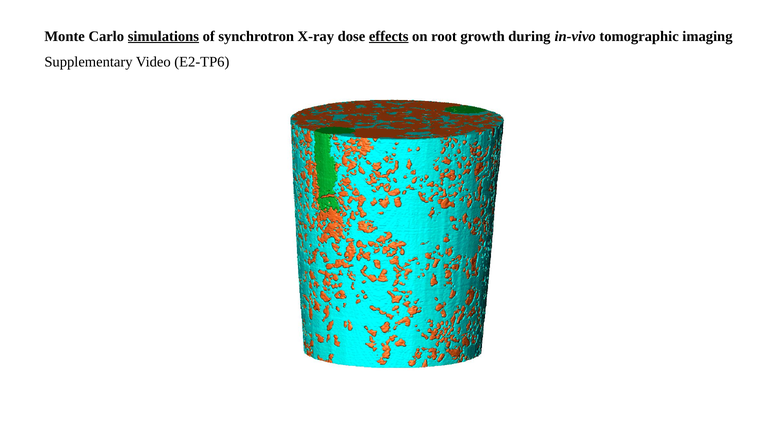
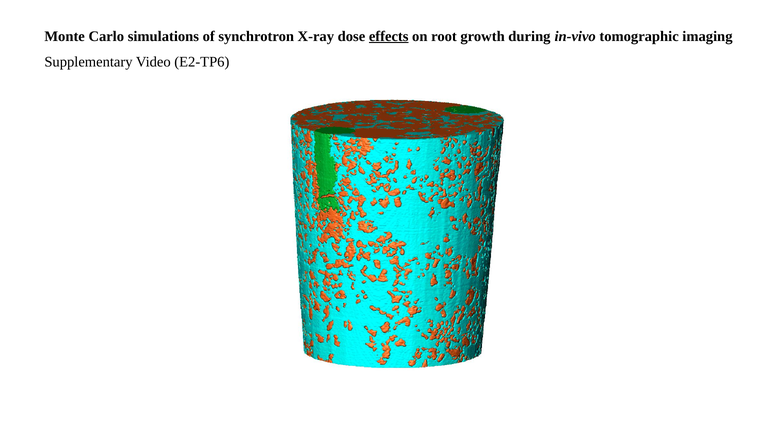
simulations underline: present -> none (163, 36)
